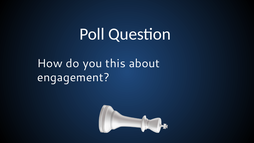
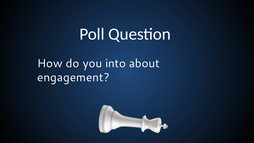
this: this -> into (116, 63)
